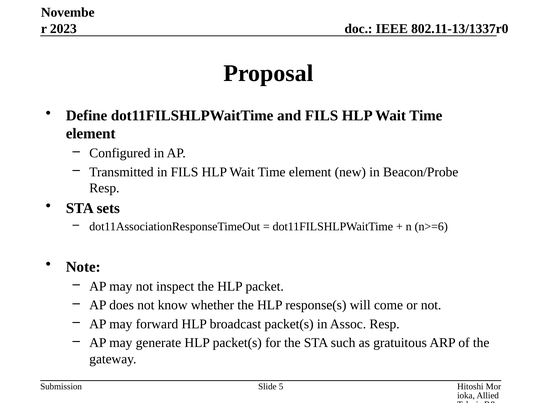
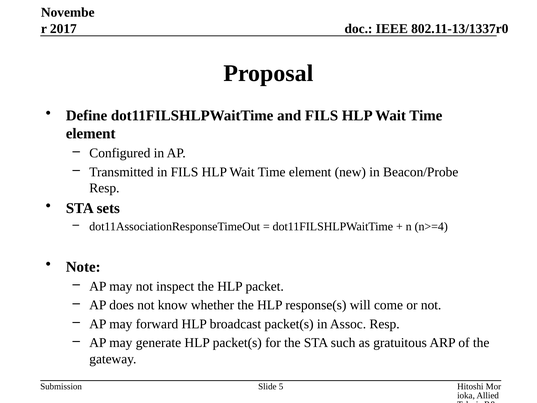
2023: 2023 -> 2017 (63, 29)
n>=6: n>=6 -> n>=4 (431, 226)
